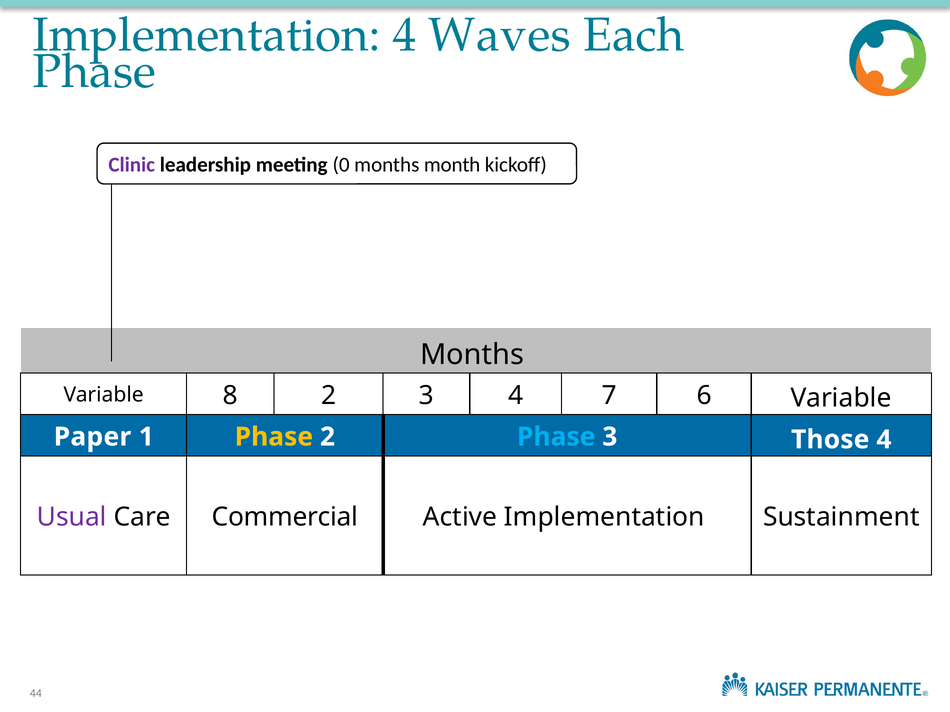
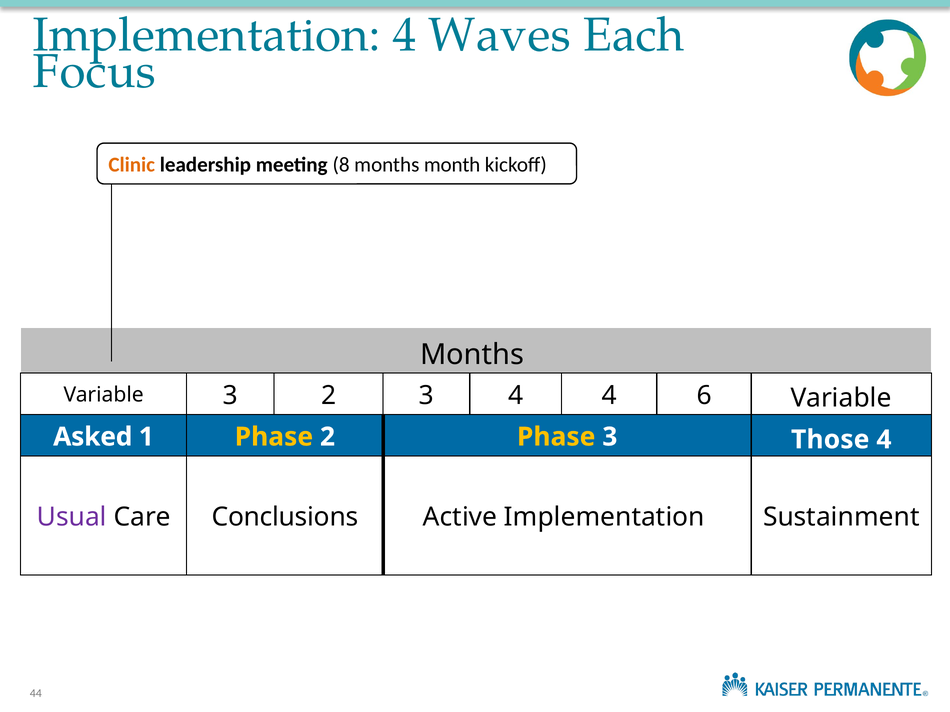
Phase: Phase -> Focus (94, 72)
Clinic colour: purple -> orange (132, 165)
0: 0 -> 8 (341, 165)
Variable 8: 8 -> 3 (230, 396)
4 7: 7 -> 4 (609, 396)
Paper: Paper -> Asked (93, 437)
Phase colour: light blue -> yellow (556, 437)
Commercial: Commercial -> Conclusions (285, 517)
